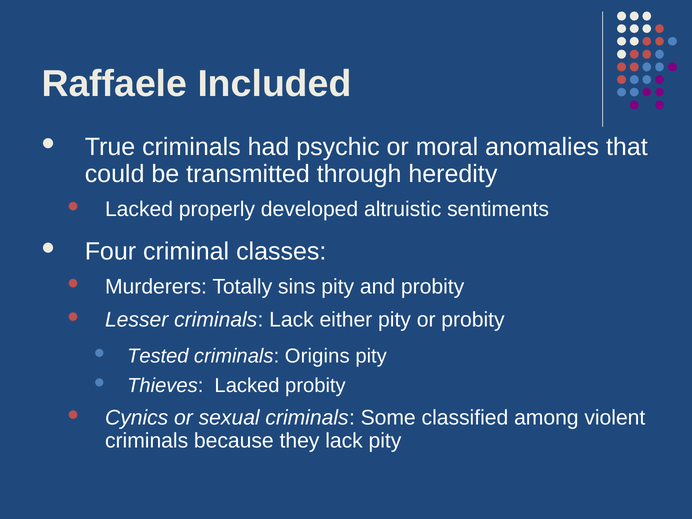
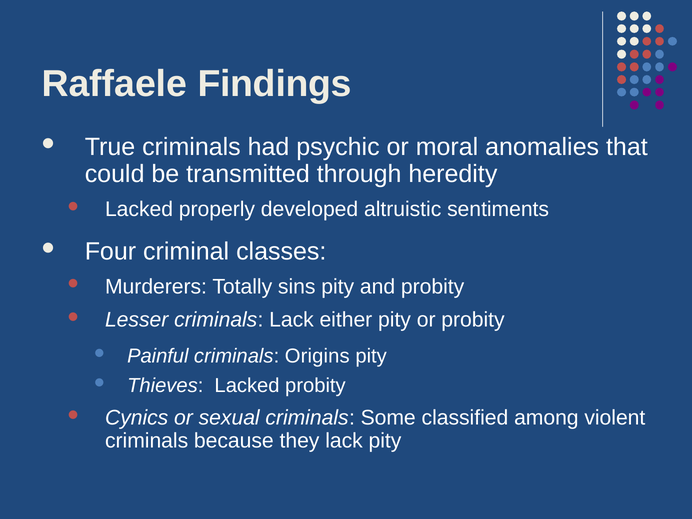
Included: Included -> Findings (275, 84)
Tested: Tested -> Painful (158, 356)
